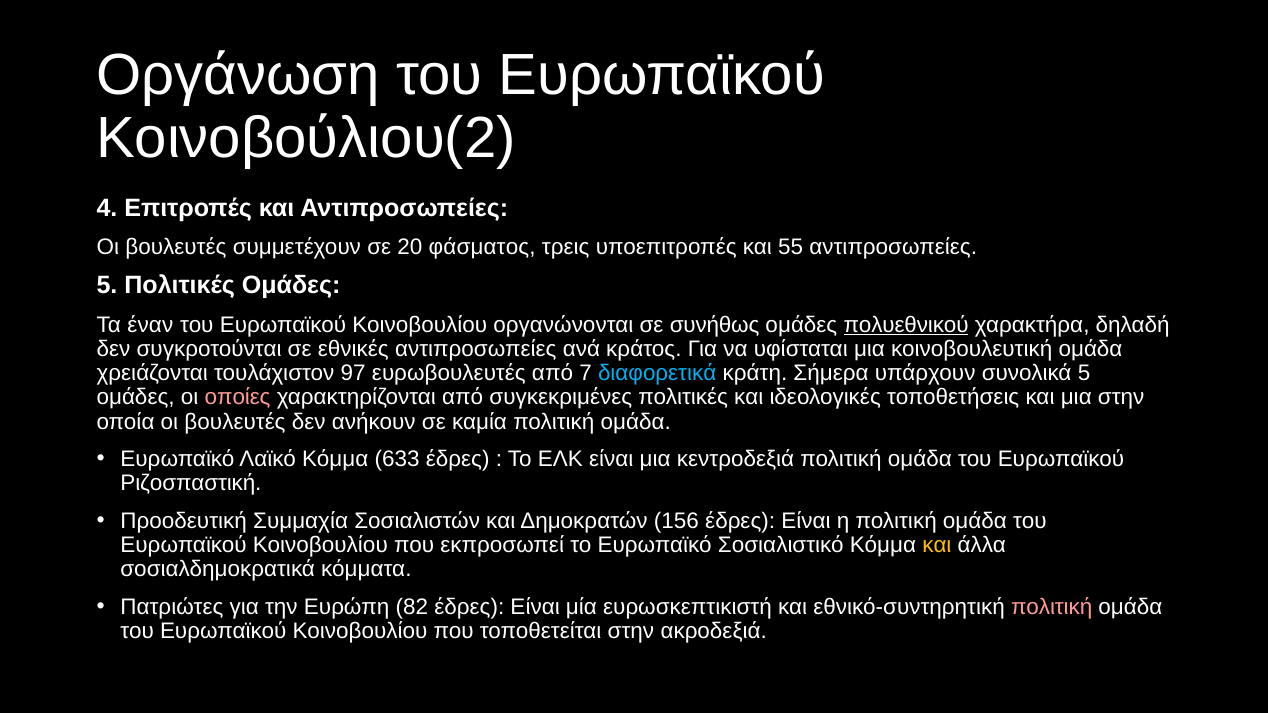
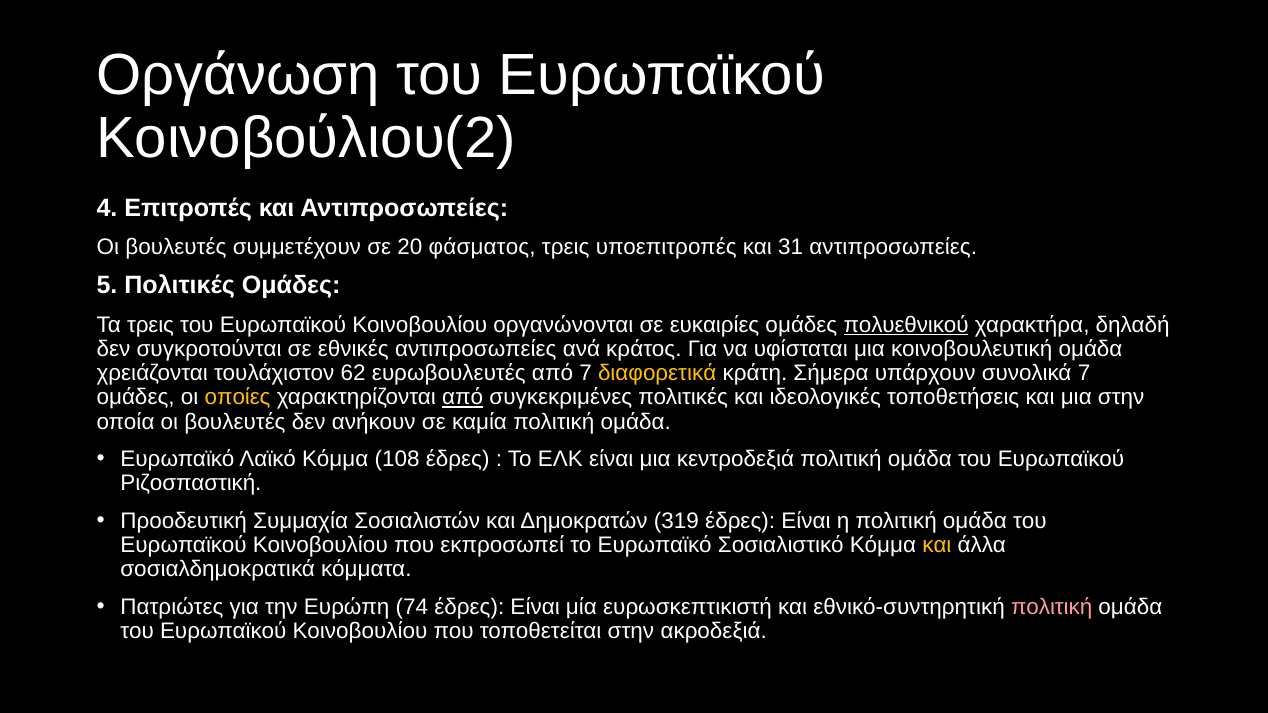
55: 55 -> 31 (791, 247)
Τα έναν: έναν -> τρεις (151, 325)
συνήθως: συνήθως -> ευκαιρίες (715, 325)
97: 97 -> 62 (353, 373)
διαφορετικά colour: light blue -> yellow (657, 373)
συνολικά 5: 5 -> 7 (1084, 373)
οποίες colour: pink -> yellow (238, 398)
από underline: none -> present (463, 398)
633: 633 -> 108 (397, 459)
156: 156 -> 319 (676, 521)
82: 82 -> 74 (412, 607)
